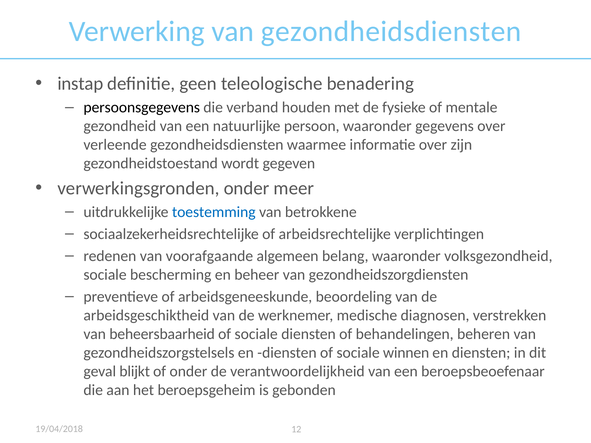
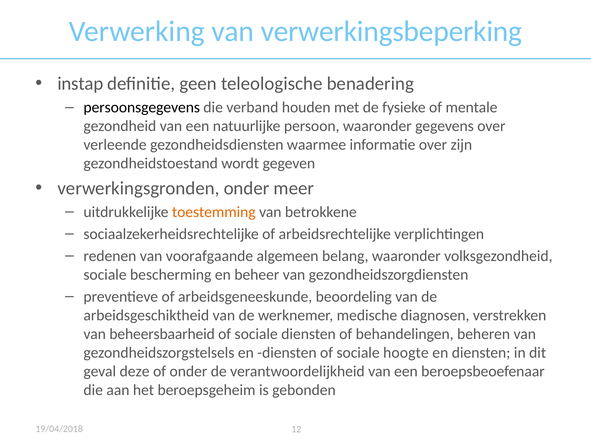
van gezondheidsdiensten: gezondheidsdiensten -> verwerkingsbeperking (391, 31)
toestemming colour: blue -> orange (214, 212)
winnen: winnen -> hoogte (406, 353)
blijkt: blijkt -> deze (135, 372)
